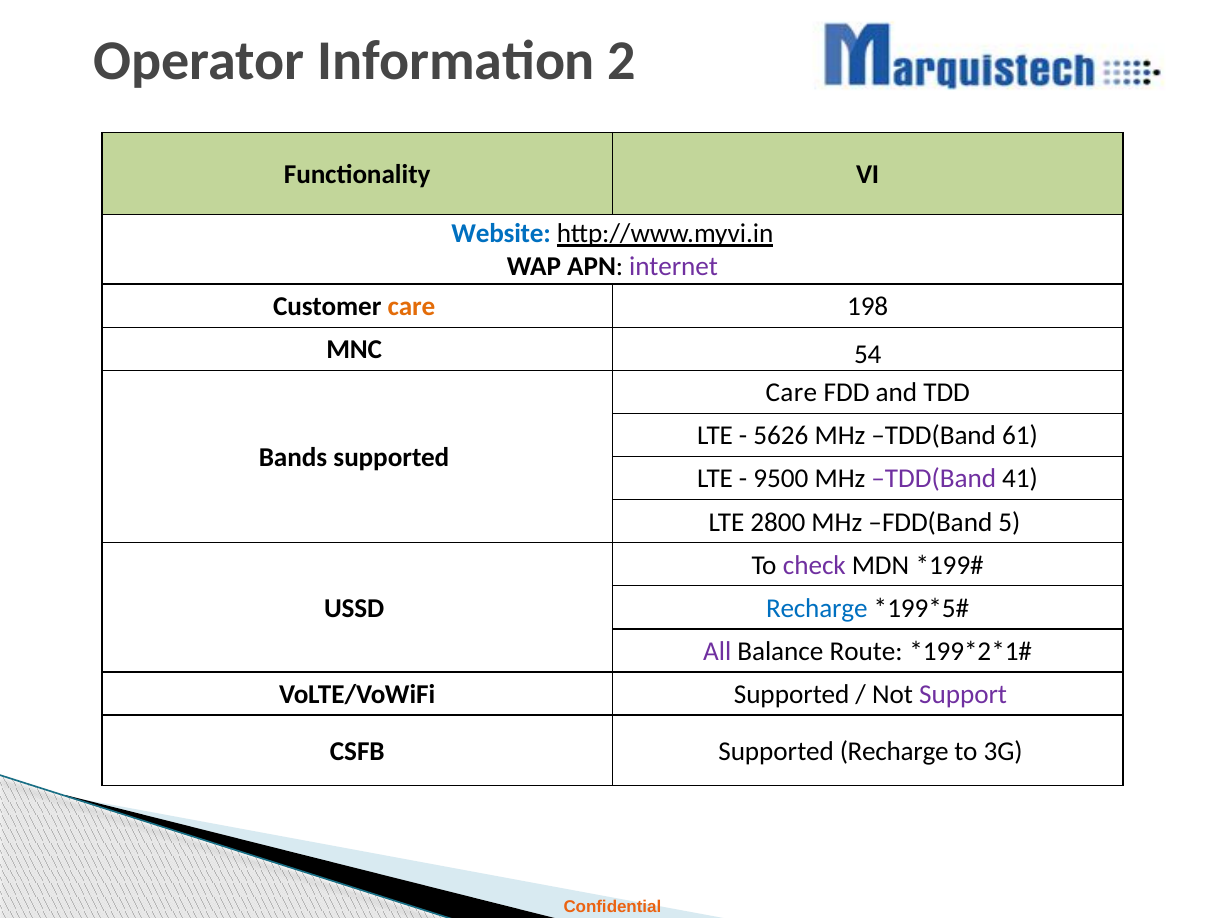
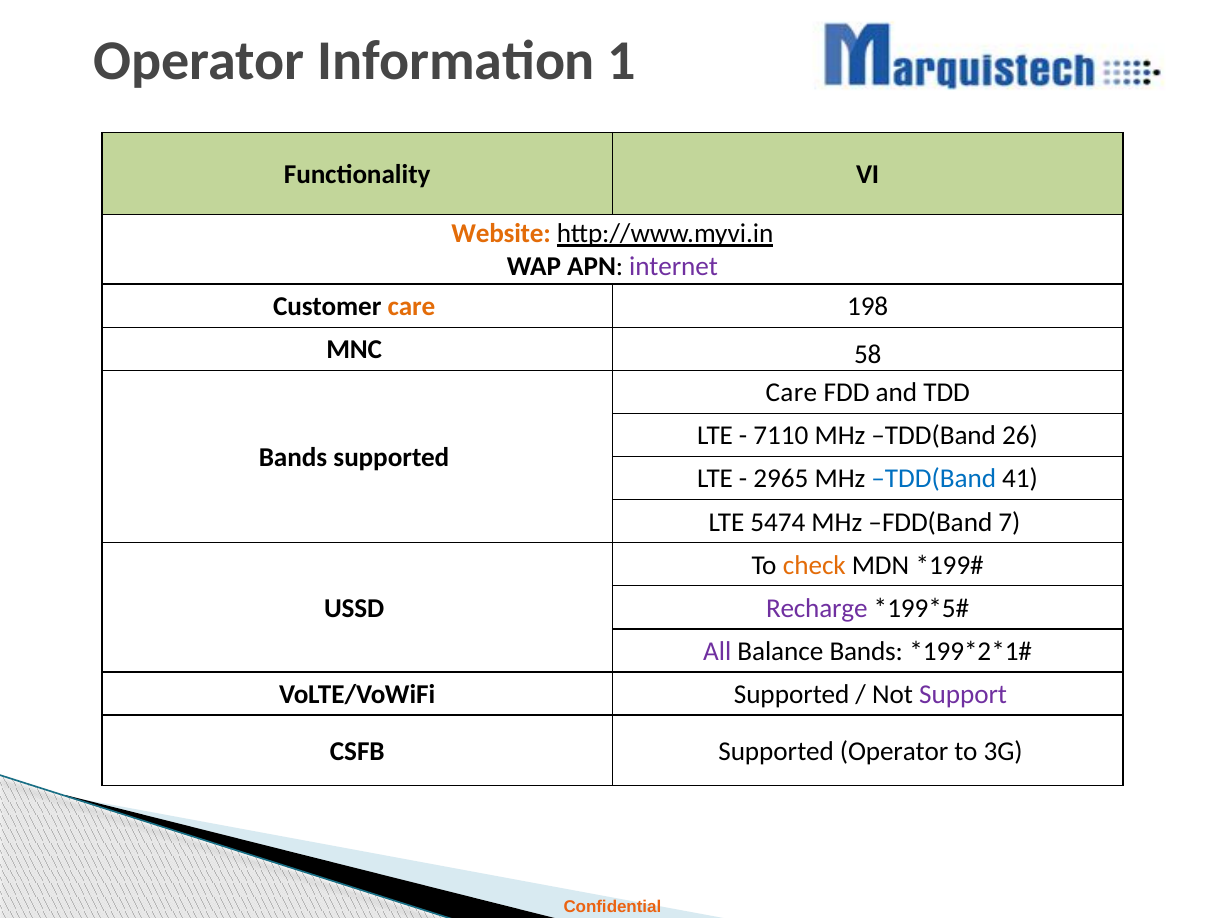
2: 2 -> 1 (622, 61)
Website colour: blue -> orange (501, 234)
54: 54 -> 58 (868, 354)
5626: 5626 -> 7110 (781, 436)
61: 61 -> 26 (1020, 436)
9500: 9500 -> 2965 (781, 479)
TDD(Band colour: purple -> blue (934, 479)
2800: 2800 -> 5474 (778, 523)
5: 5 -> 7 (1009, 523)
check colour: purple -> orange (814, 566)
Recharge colour: blue -> purple (817, 609)
Balance Route: Route -> Bands (866, 652)
Supported Recharge: Recharge -> Operator (894, 752)
